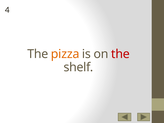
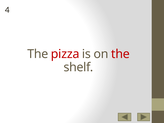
pizza colour: orange -> red (65, 54)
